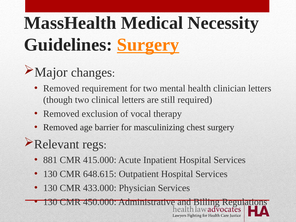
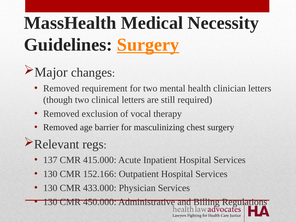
881: 881 -> 137 (50, 160)
648.615: 648.615 -> 152.166 (100, 174)
